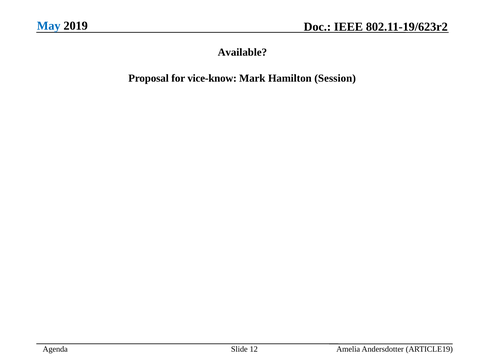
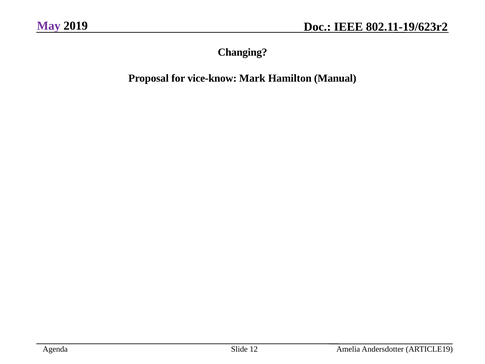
May colour: blue -> purple (49, 26)
Available: Available -> Changing (242, 52)
Session: Session -> Manual (335, 78)
